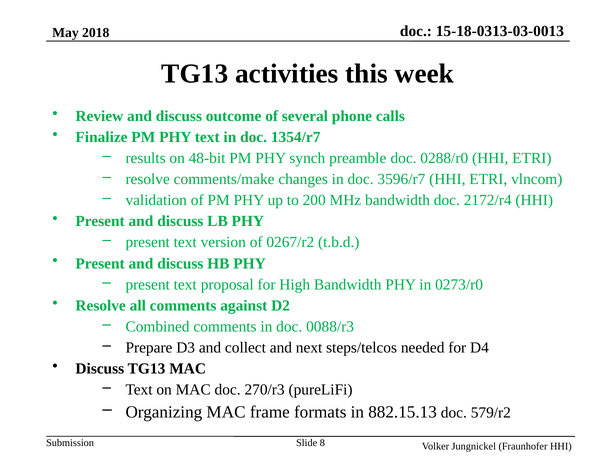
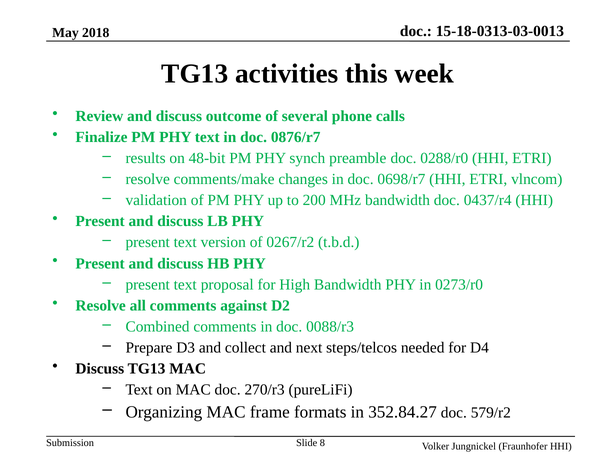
1354/r7: 1354/r7 -> 0876/r7 (296, 137)
3596/r7: 3596/r7 -> 0698/r7 (401, 179)
2172/r4: 2172/r4 -> 0437/r4 (488, 200)
882.15.13: 882.15.13 -> 352.84.27 (403, 412)
